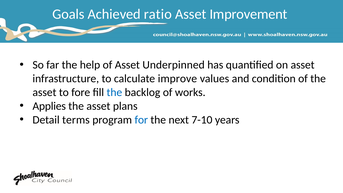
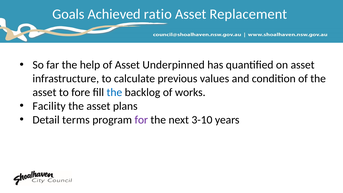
Improvement: Improvement -> Replacement (248, 14)
improve: improve -> previous (177, 79)
Applies: Applies -> Facility (49, 106)
for colour: blue -> purple (141, 120)
7-10: 7-10 -> 3-10 (202, 120)
